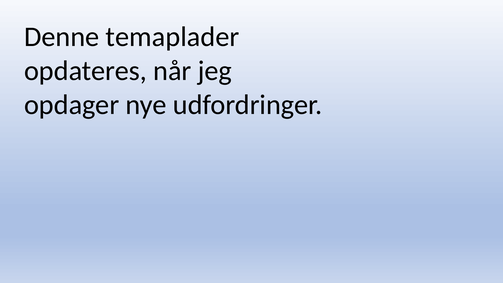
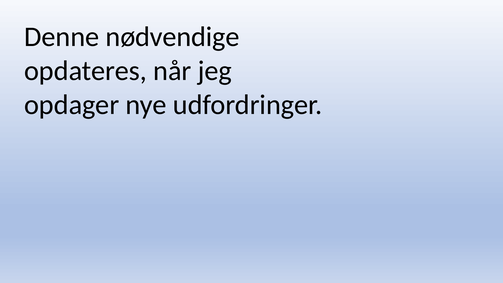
temaplader: temaplader -> nødvendige (173, 37)
